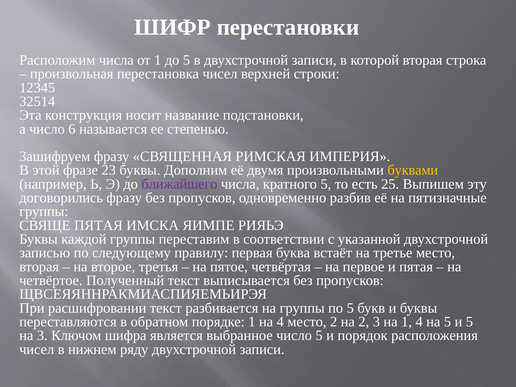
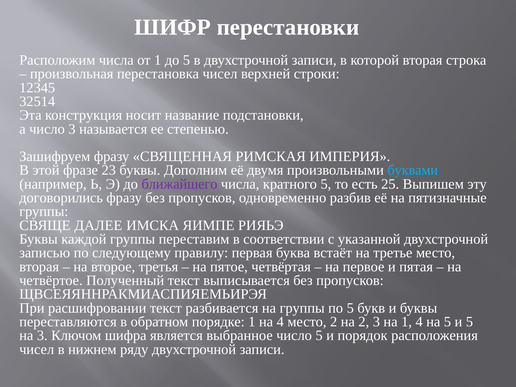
число 6: 6 -> 3 (72, 129)
буквами colour: yellow -> light blue (413, 170)
СВЯЩЕ ПЯТАЯ: ПЯТАЯ -> ДАЛЕЕ (98, 225)
